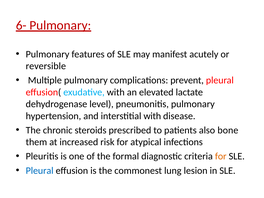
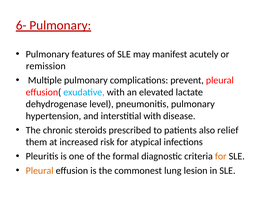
reversible: reversible -> remission (46, 66)
bone: bone -> relief (228, 130)
Pleural colour: blue -> orange (40, 171)
